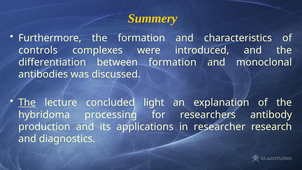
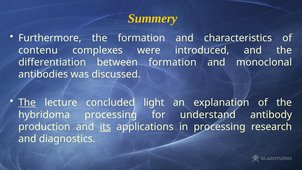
controls: controls -> contenu (38, 50)
researchers: researchers -> understand (208, 115)
its underline: none -> present (105, 127)
in researcher: researcher -> processing (220, 127)
